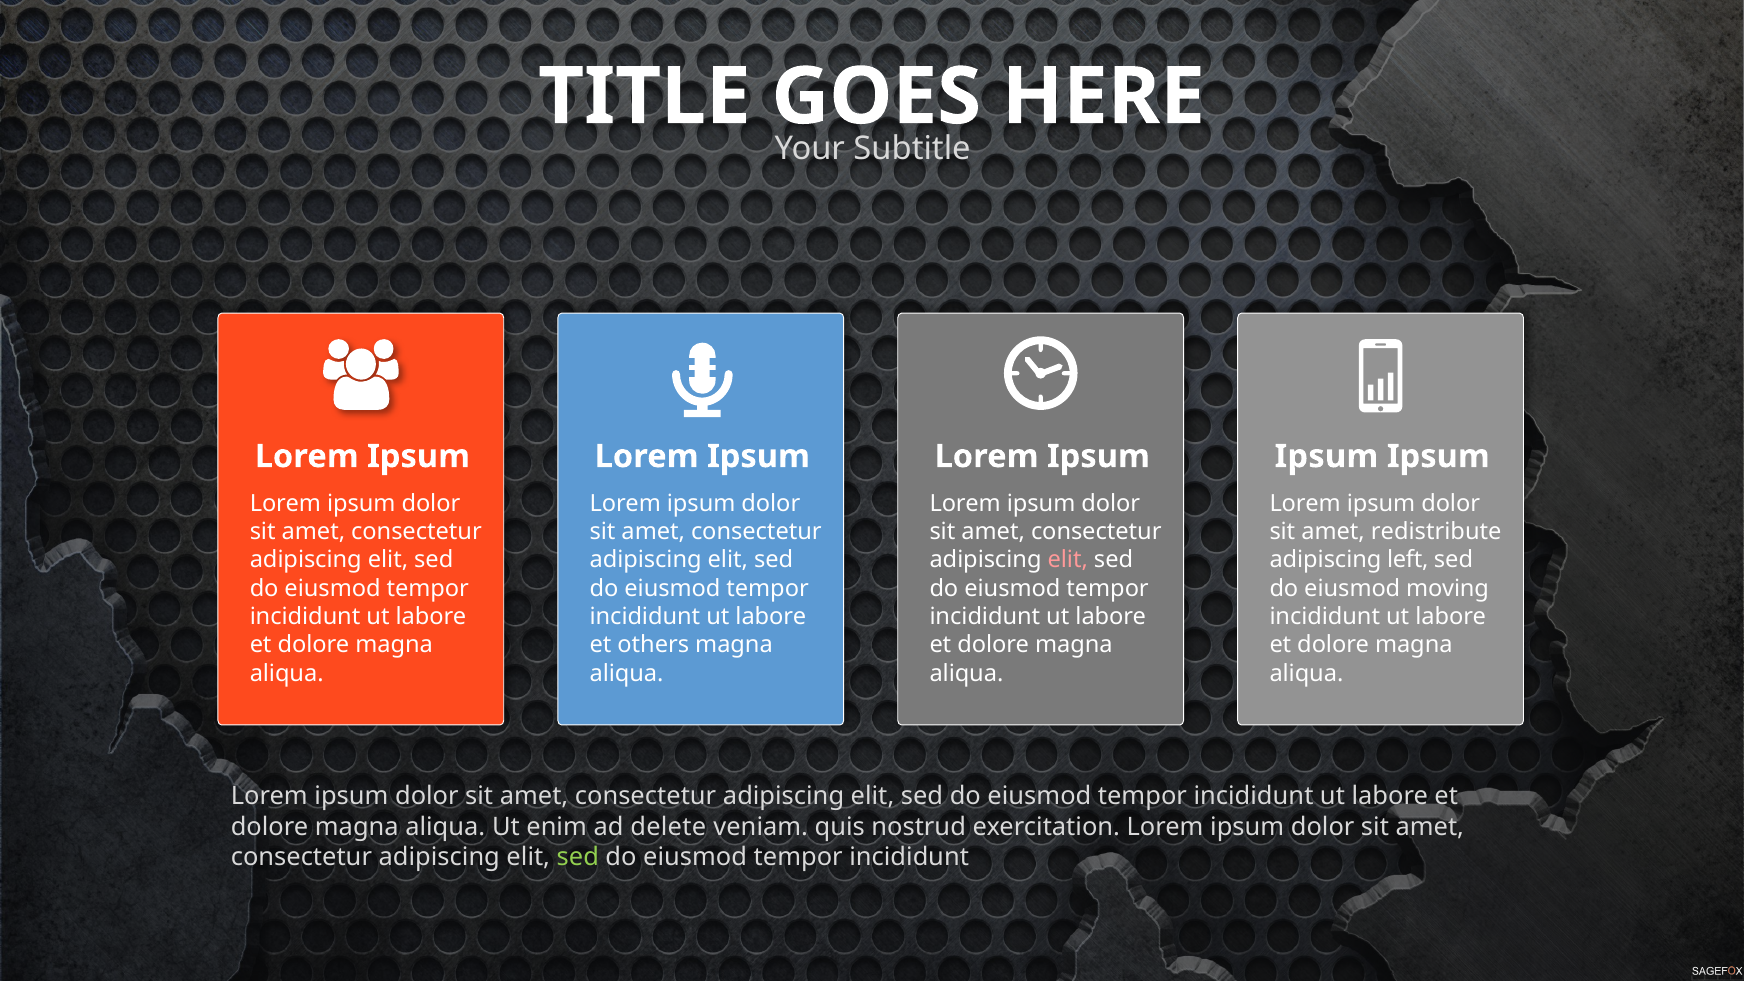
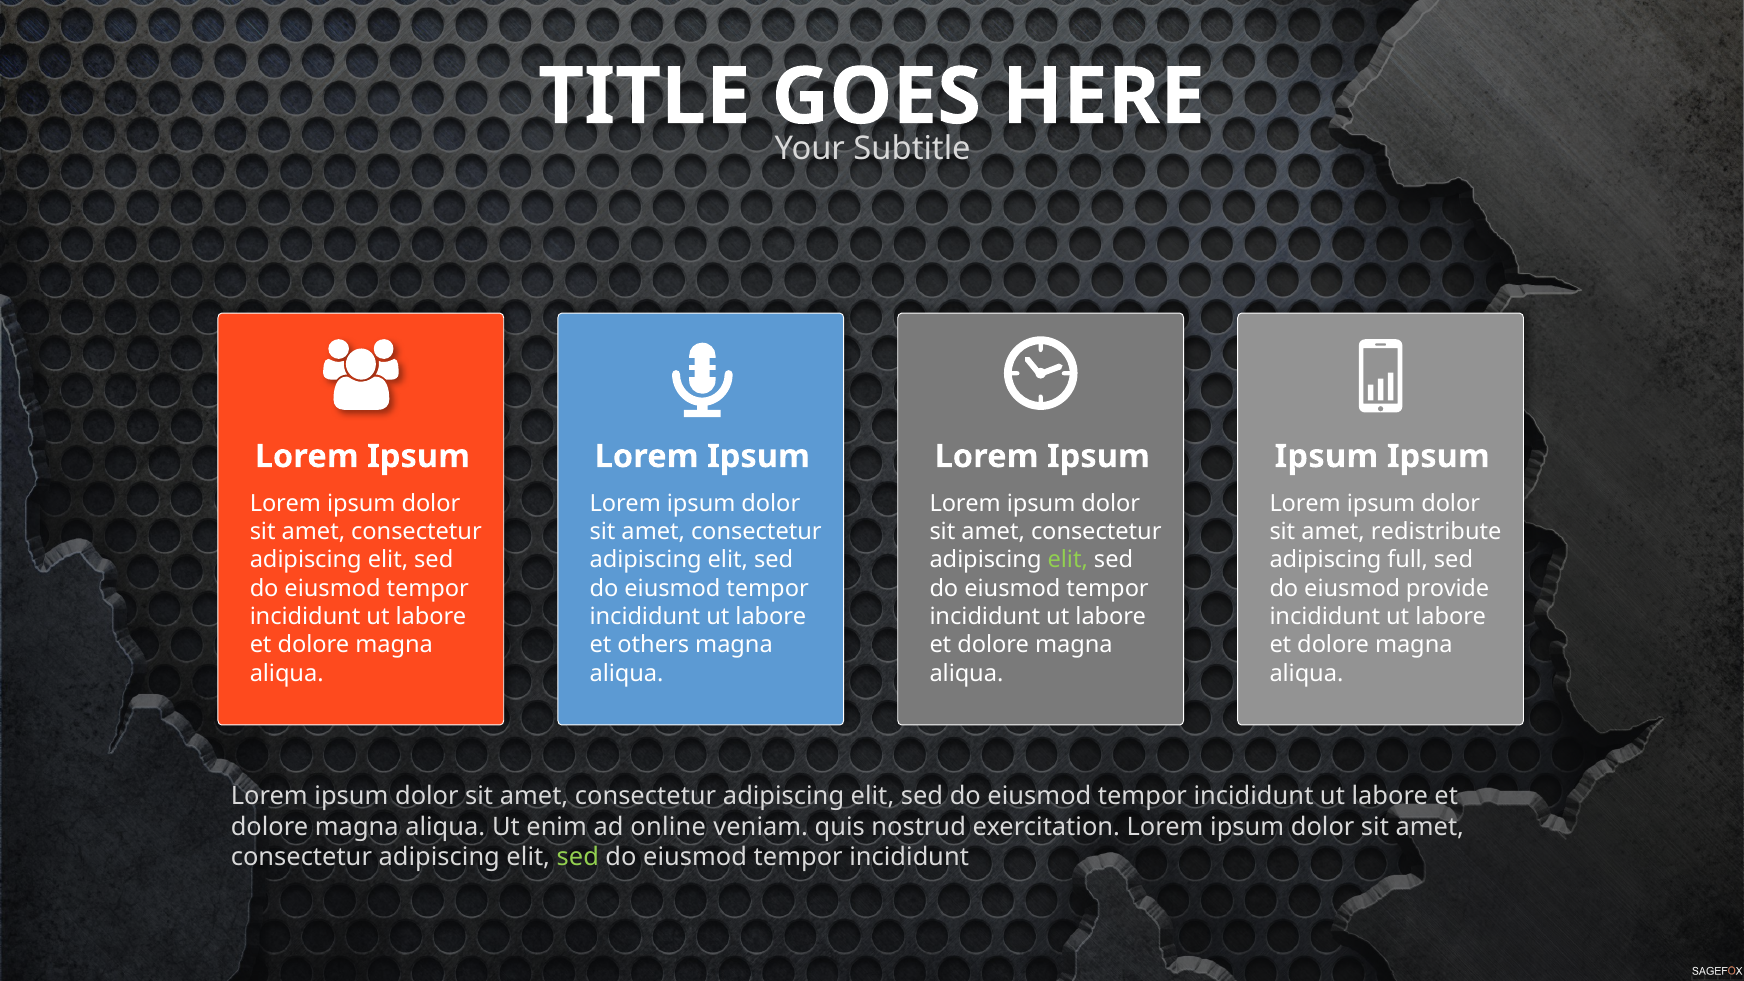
elit colour: pink -> light green (1068, 560)
left: left -> full (1408, 560)
moving: moving -> provide (1448, 588)
delete: delete -> online (668, 827)
